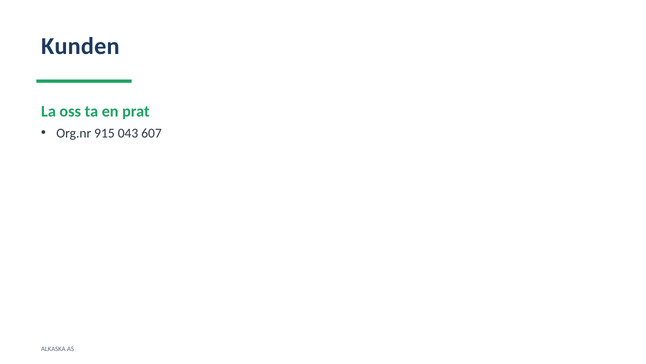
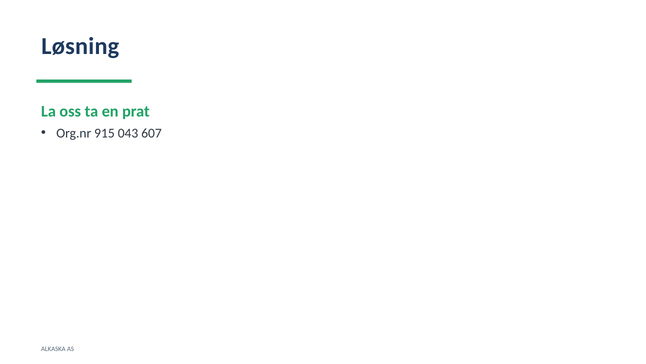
Kunden: Kunden -> Løsning (80, 46)
